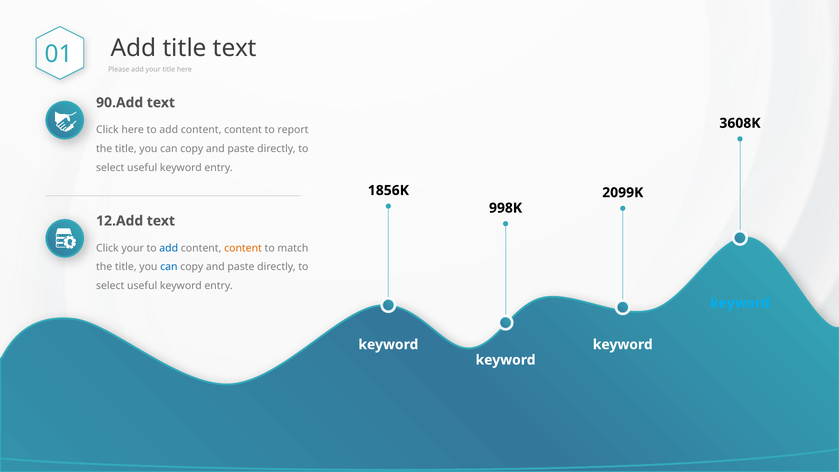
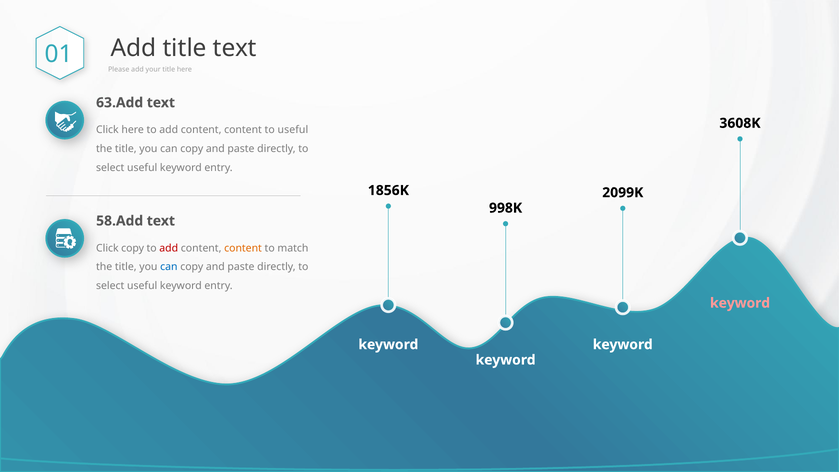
90.Add: 90.Add -> 63.Add (120, 103)
to report: report -> useful (293, 130)
12.Add: 12.Add -> 58.Add (120, 221)
Click your: your -> copy (133, 248)
add colour: blue -> red (169, 248)
keyword colour: light blue -> pink (740, 303)
